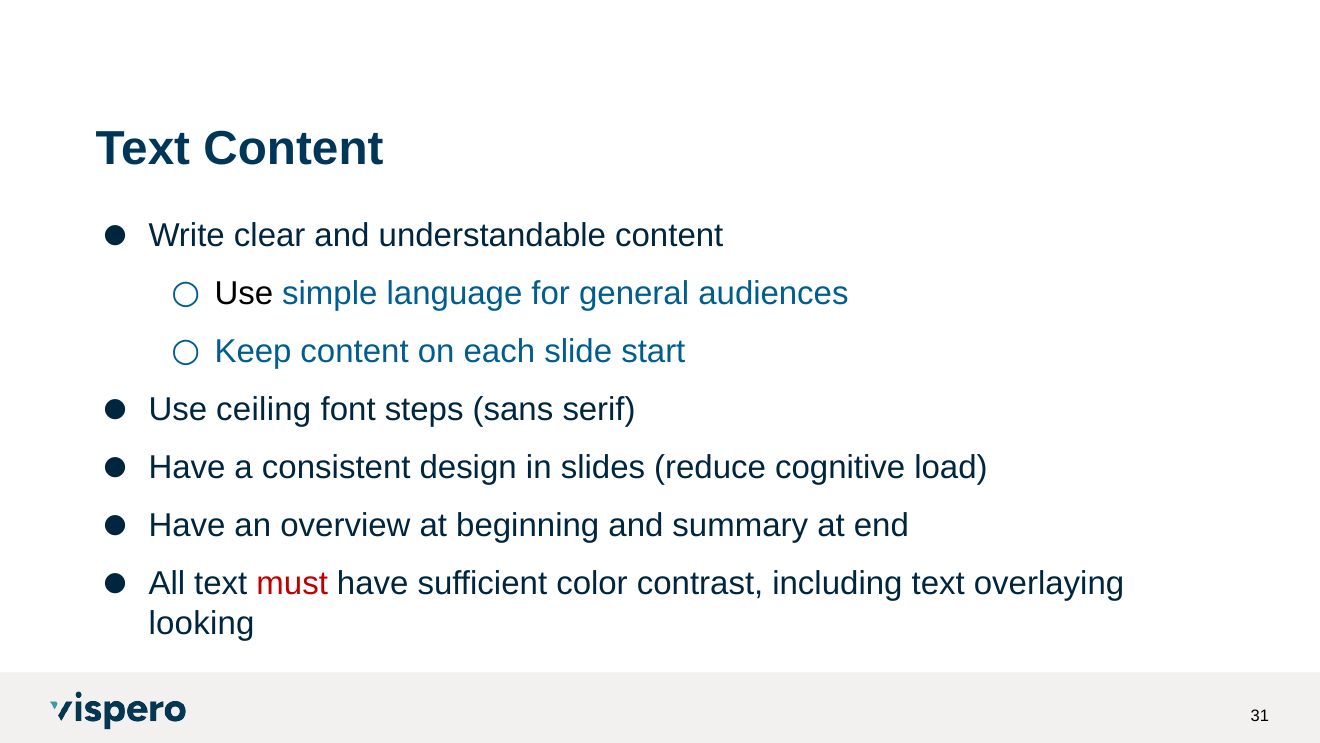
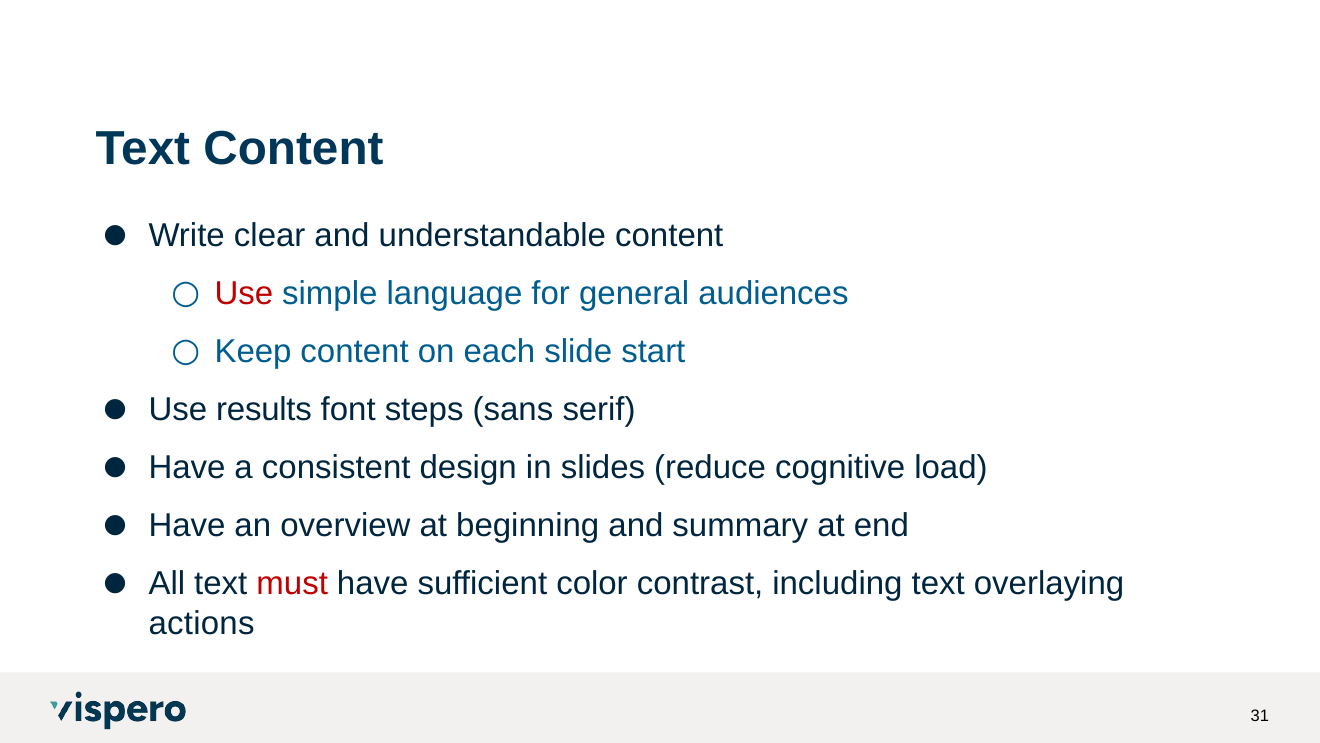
Use colour: black -> red (244, 294)
ceiling: ceiling -> results (264, 410)
looking: looking -> actions (202, 623)
